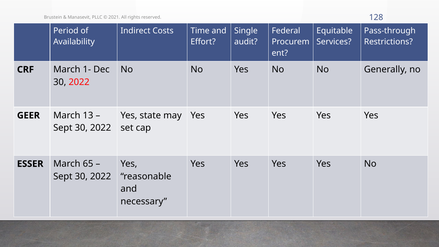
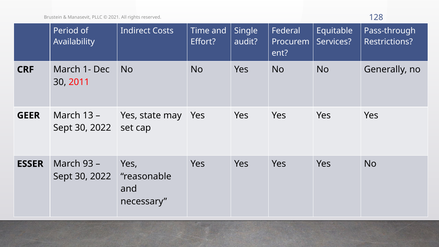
2022: 2022 -> 2011 (79, 82)
65: 65 -> 93 (88, 164)
